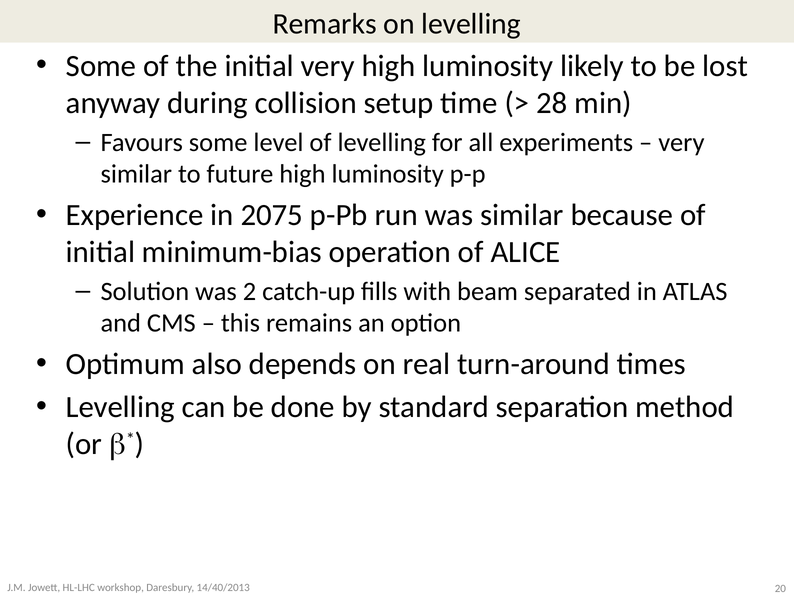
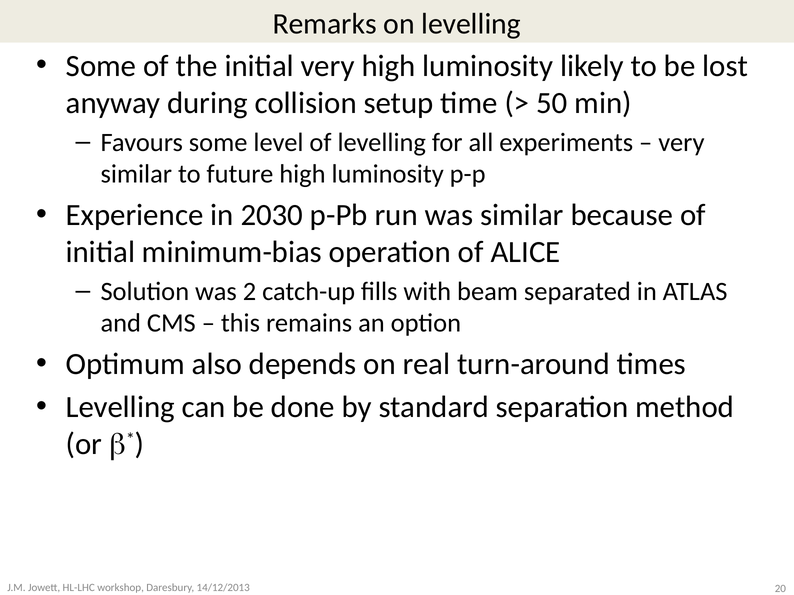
28: 28 -> 50 (552, 103)
2075: 2075 -> 2030 (272, 215)
14/40/2013: 14/40/2013 -> 14/12/2013 (223, 588)
